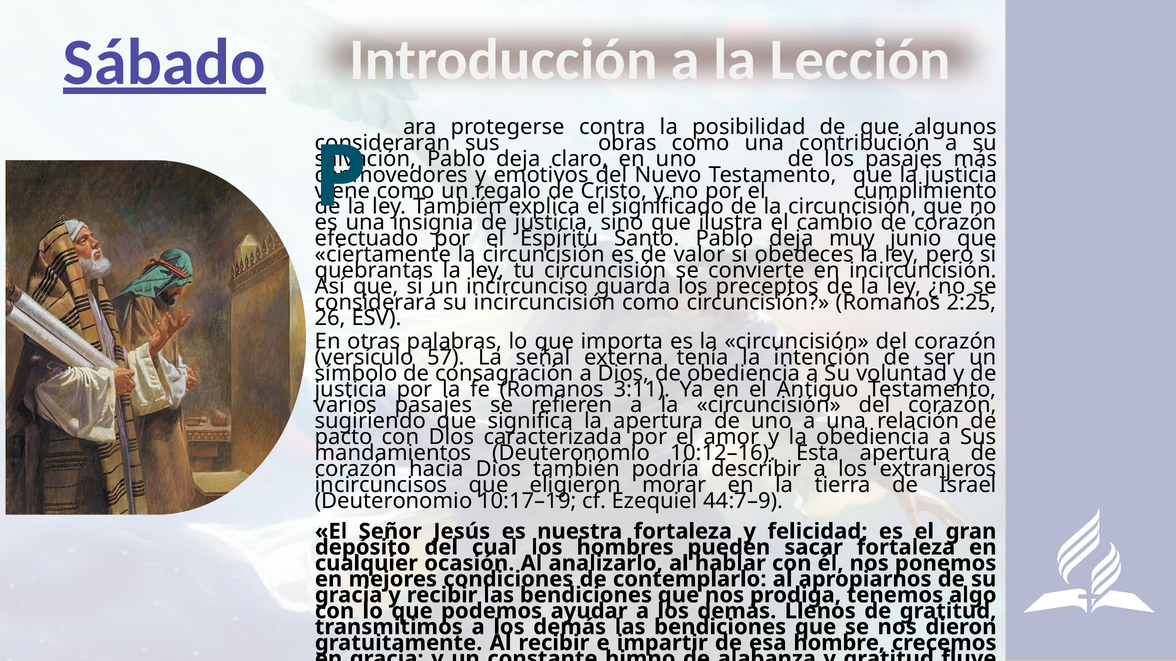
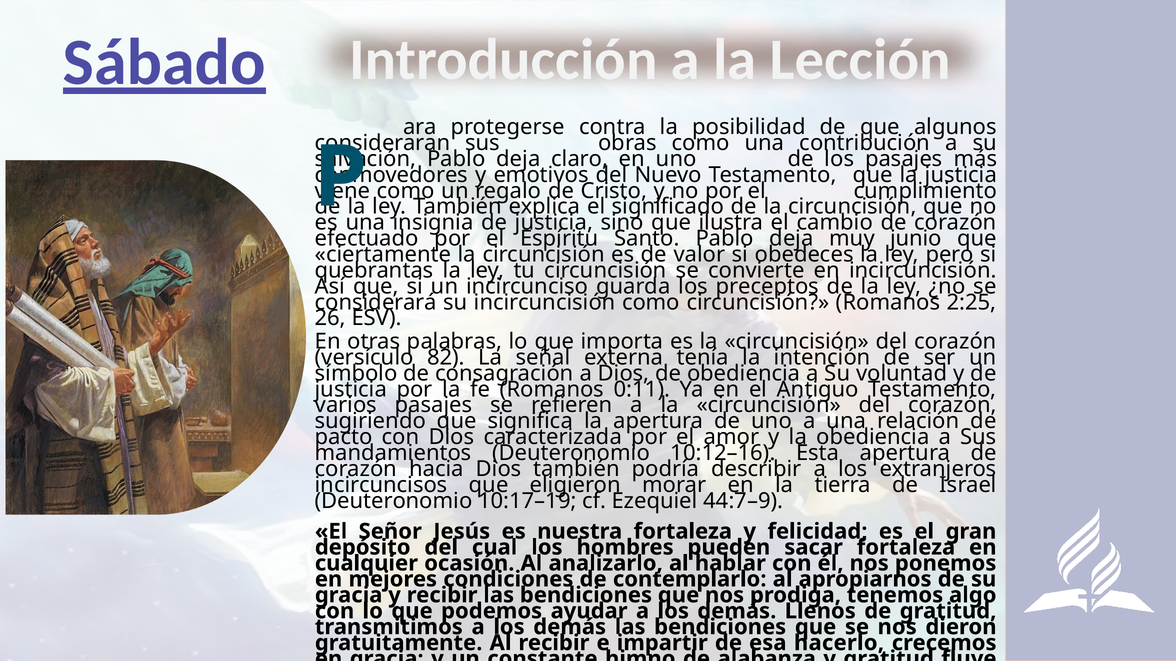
57: 57 -> 82 (446, 358)
3:11: 3:11 -> 0:11 (642, 390)
hombre: hombre -> hacerlo (839, 643)
